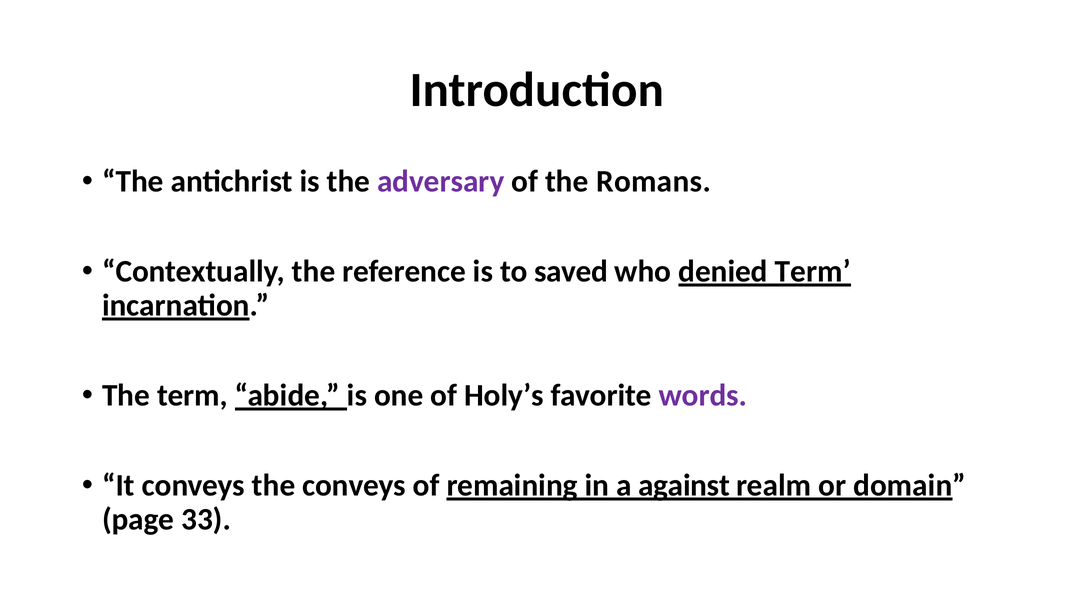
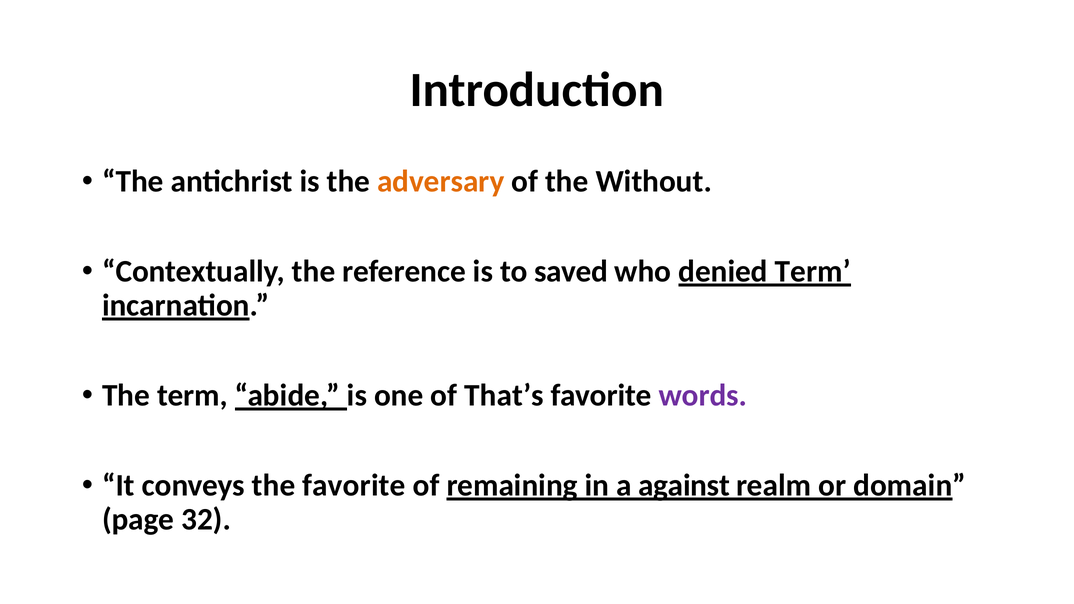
adversary colour: purple -> orange (441, 182)
Romans: Romans -> Without (654, 182)
Holy’s: Holy’s -> That’s (504, 396)
the conveys: conveys -> favorite (354, 486)
33: 33 -> 32 (206, 519)
